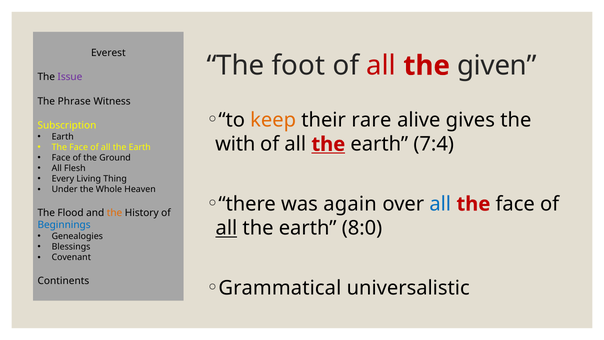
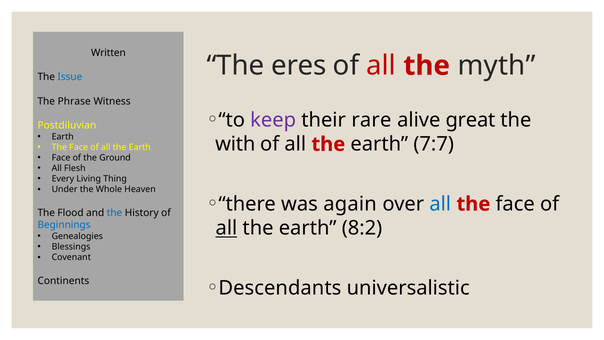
Everest: Everest -> Written (108, 53)
foot: foot -> eres (299, 66)
given: given -> myth (497, 66)
Issue colour: purple -> blue (70, 77)
keep colour: orange -> purple (273, 120)
gives: gives -> great (470, 120)
Subscription: Subscription -> Postdiluvian (67, 125)
the underline: present -> none (328, 144)
7:4: 7:4 -> 7:7 (434, 144)
the colour: orange -> blue (115, 213)
8:0: 8:0 -> 8:2 (362, 228)
Grammatical: Grammatical -> Descendants (280, 288)
